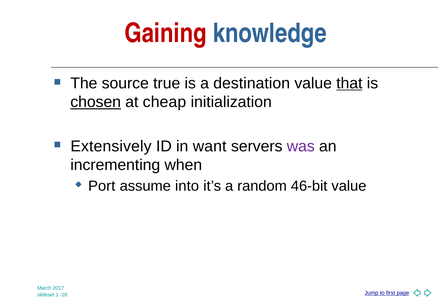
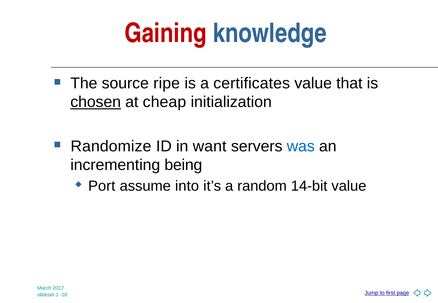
true: true -> ripe (167, 83)
destination: destination -> certificates (252, 83)
that underline: present -> none (349, 83)
Extensively: Extensively -> Randomize (111, 146)
was colour: purple -> blue (301, 146)
when: when -> being (183, 165)
46-bit: 46-bit -> 14-bit (309, 186)
